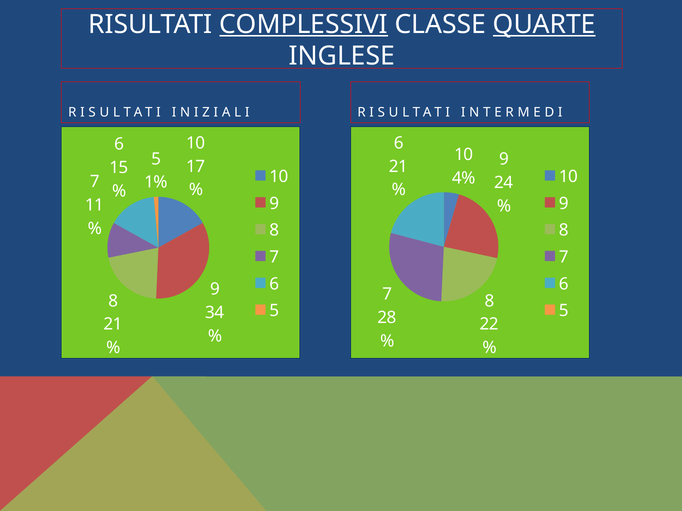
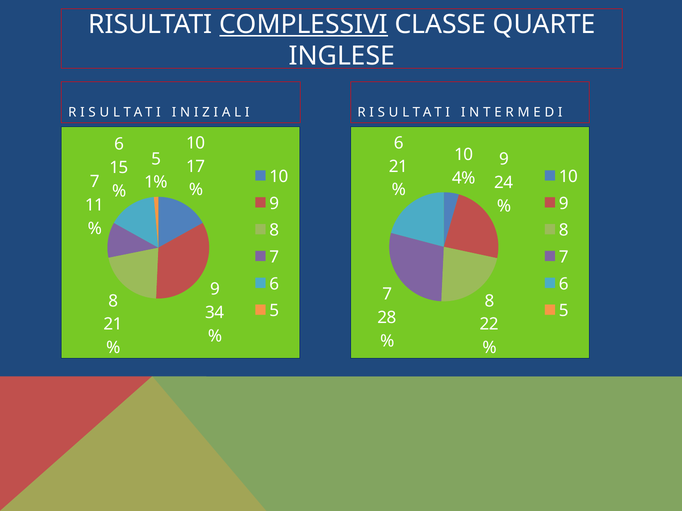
QUARTE underline: present -> none (544, 24)
